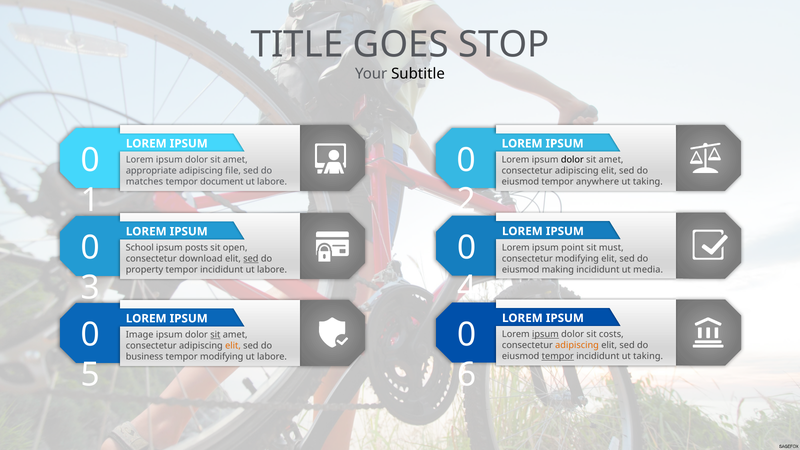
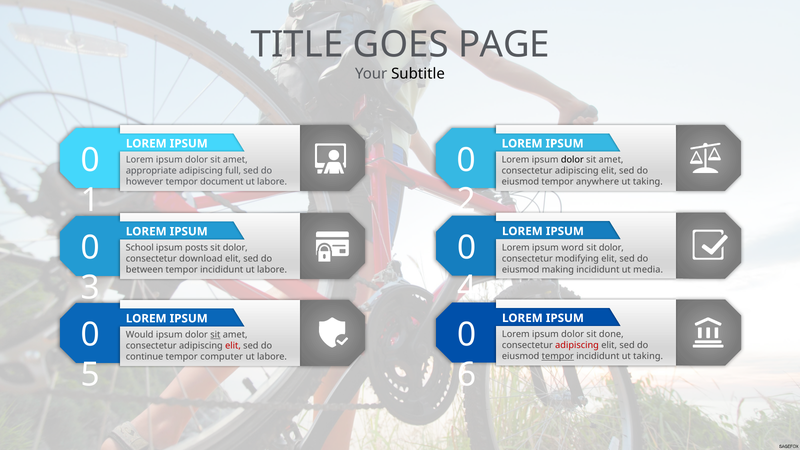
STOP: STOP -> PAGE (504, 44)
file: file -> full (233, 171)
matches: matches -> however (145, 182)
point: point -> word (573, 248)
must: must -> dolor (611, 248)
open: open -> dolor (235, 248)
sed underline: present -> none (251, 259)
property: property -> between (145, 270)
ipsum underline: present -> none (545, 334)
costs: costs -> done (611, 334)
Image: Image -> Would (140, 335)
adipiscing colour: orange -> red (577, 345)
elit colour: orange -> red (233, 346)
business: business -> continue (145, 357)
tempor modifying: modifying -> computer (222, 357)
